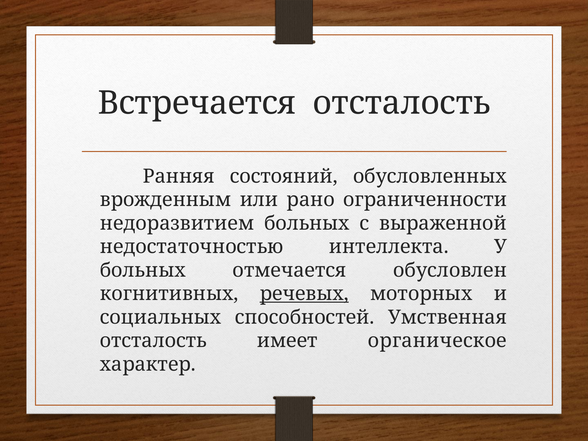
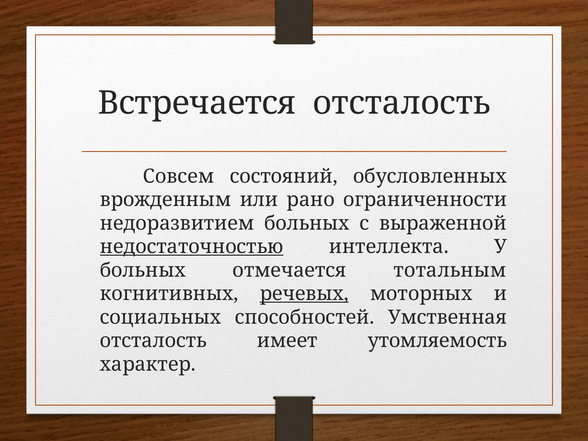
Ранняя: Ранняя -> Совсем (179, 176)
недостаточностью underline: none -> present (192, 247)
обусловлен: обусловлен -> тотальным (450, 270)
органическое: органическое -> утомляемость (437, 341)
